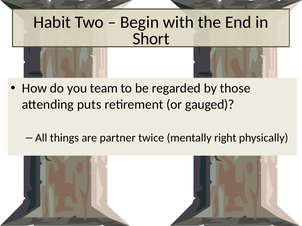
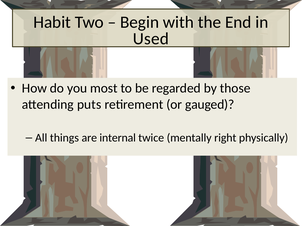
Short: Short -> Used (151, 39)
team: team -> most (104, 89)
partner: partner -> internal (118, 138)
